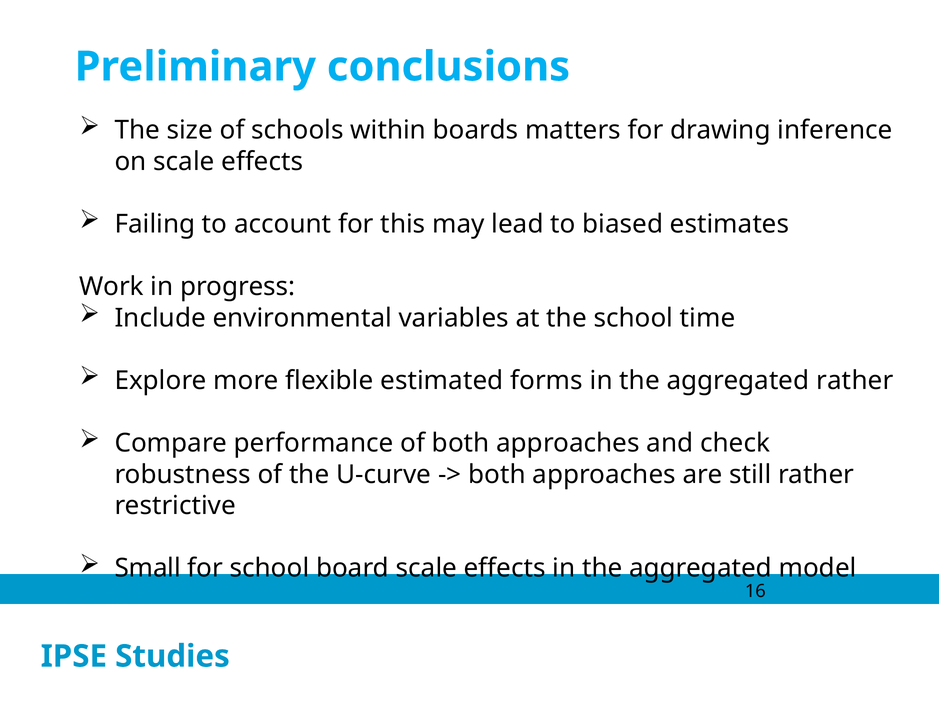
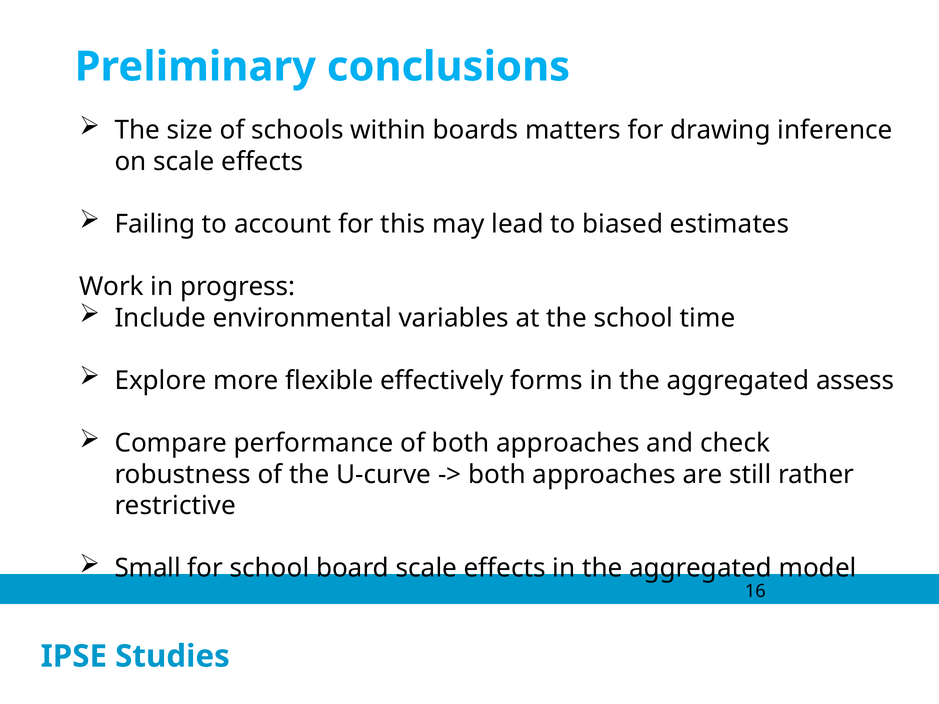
estimated: estimated -> effectively (442, 381)
aggregated rather: rather -> assess (855, 381)
